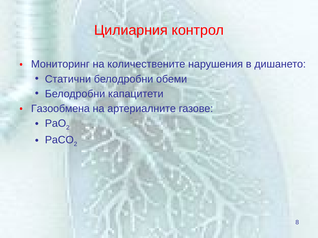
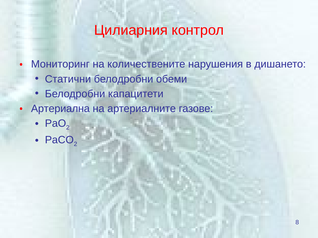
Газообмена: Газообмена -> Артериална (60, 109)
